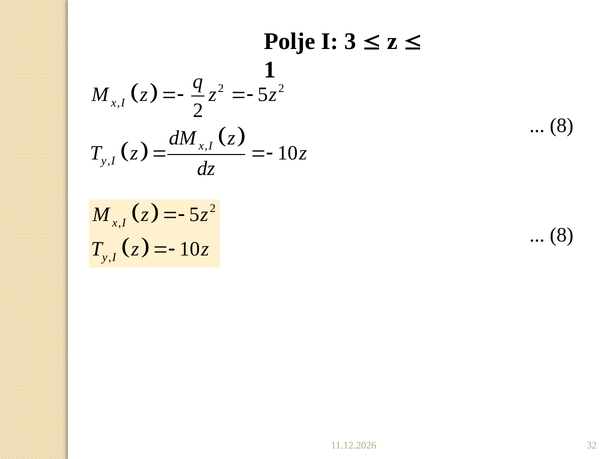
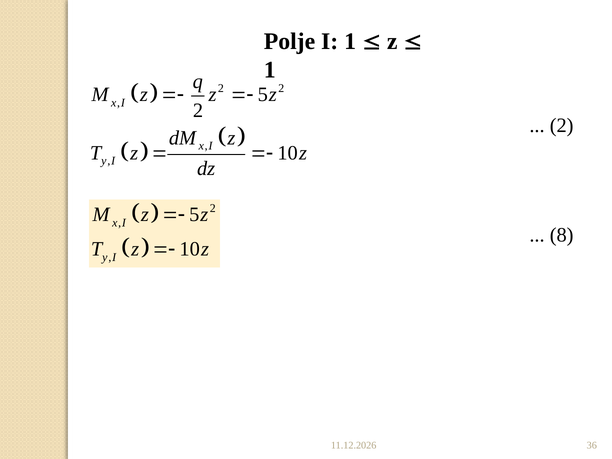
I 3: 3 -> 1 (350, 41)
8: 8 -> 2 (562, 126)
32: 32 -> 36 (592, 445)
